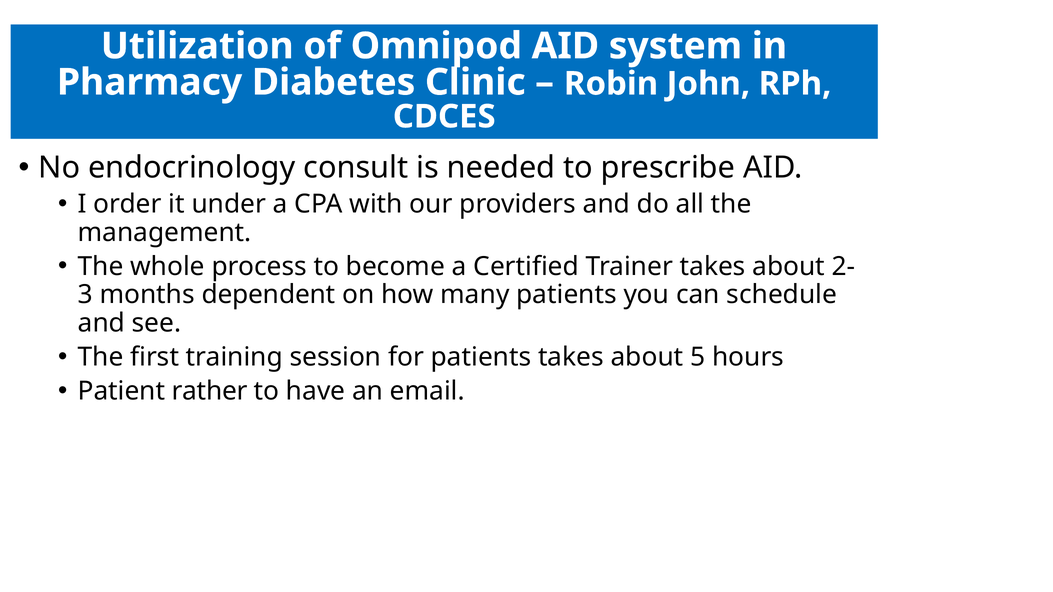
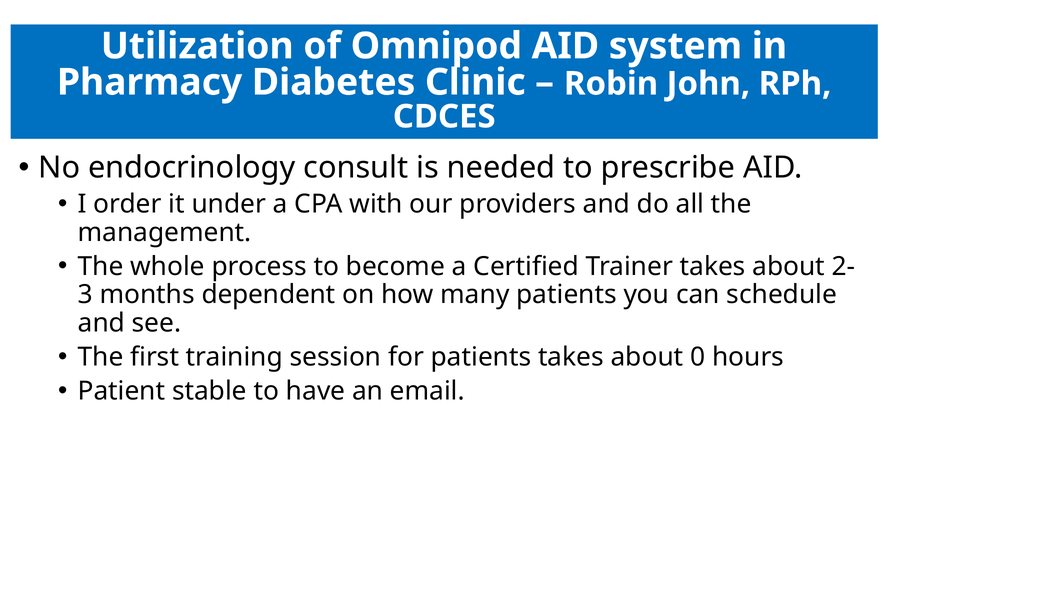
5: 5 -> 0 (698, 357)
rather: rather -> stable (209, 391)
